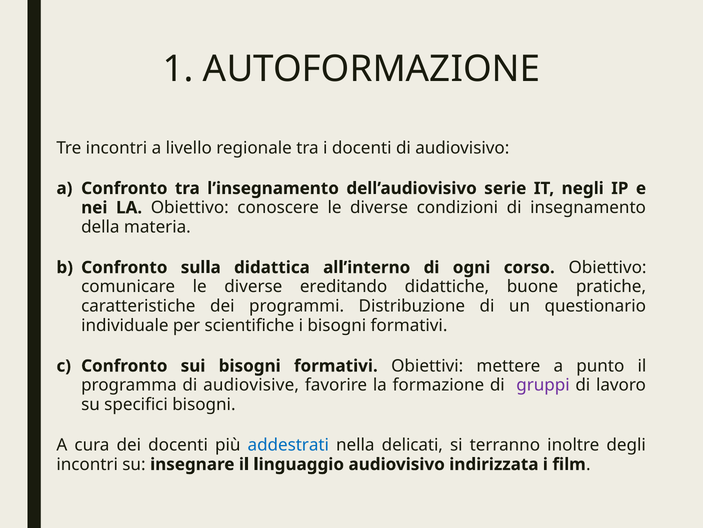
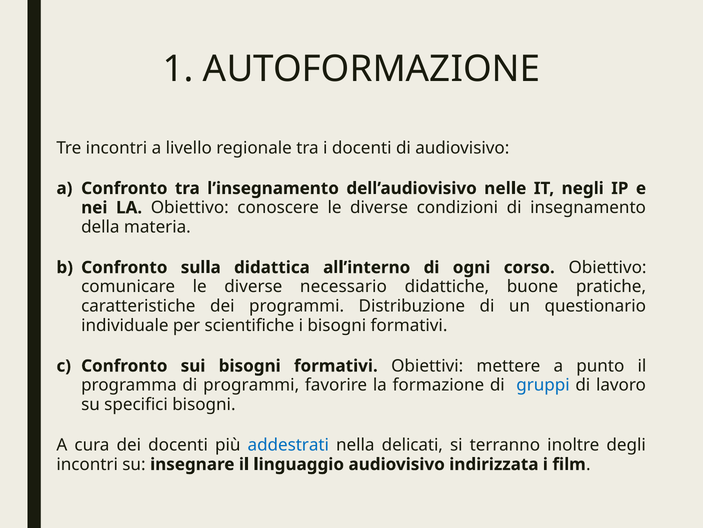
serie: serie -> nelle (505, 188)
ereditando: ereditando -> necessario (343, 286)
di audiovisive: audiovisive -> programmi (251, 385)
gruppi colour: purple -> blue (543, 385)
